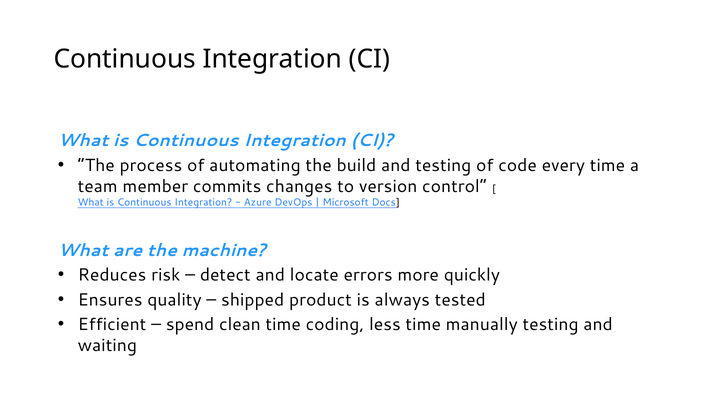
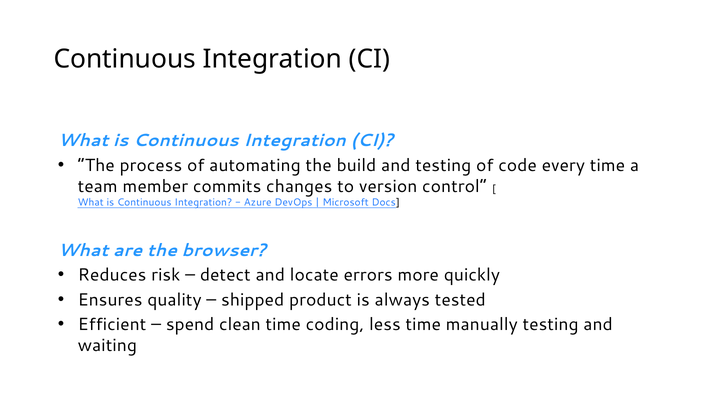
machine: machine -> browser (224, 250)
